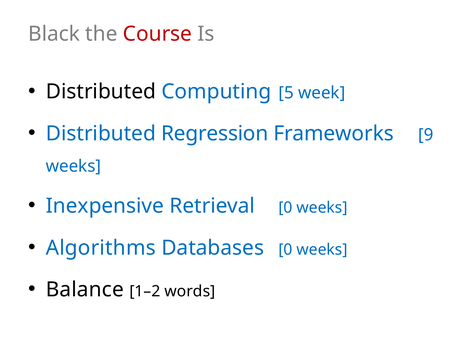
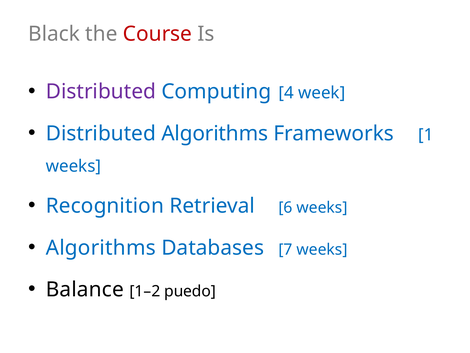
Distributed colour: black -> purple (101, 92)
5: 5 -> 4 (286, 93)
Distributed Regression: Regression -> Algorithms (215, 133)
9: 9 -> 1 (426, 135)
Inexpensive: Inexpensive -> Recognition (105, 206)
Retrieval 0: 0 -> 6 (285, 207)
Databases 0: 0 -> 7 (285, 249)
words: words -> puedo (190, 291)
